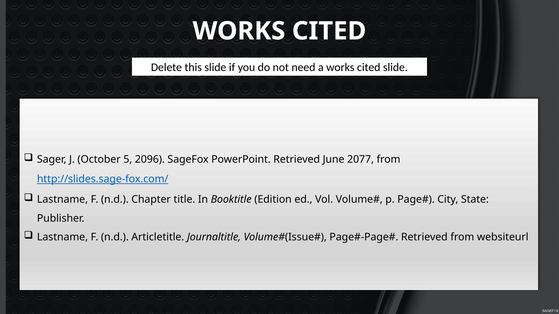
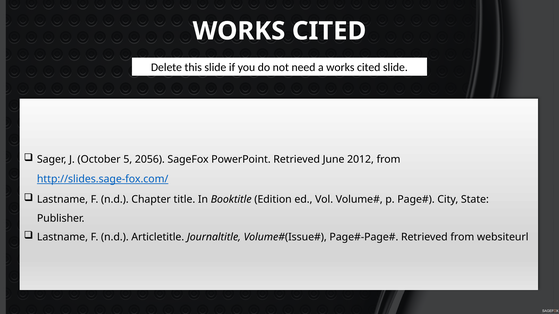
2096: 2096 -> 2056 (150, 160)
2077: 2077 -> 2012 (360, 160)
